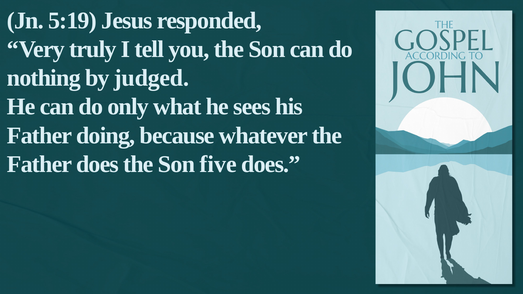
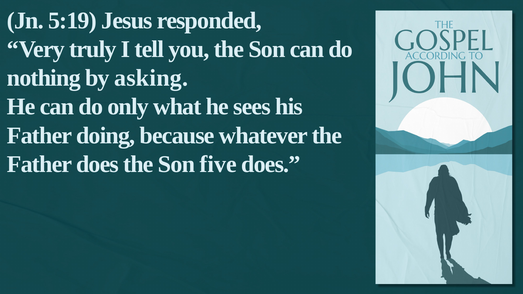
judged: judged -> asking (151, 78)
